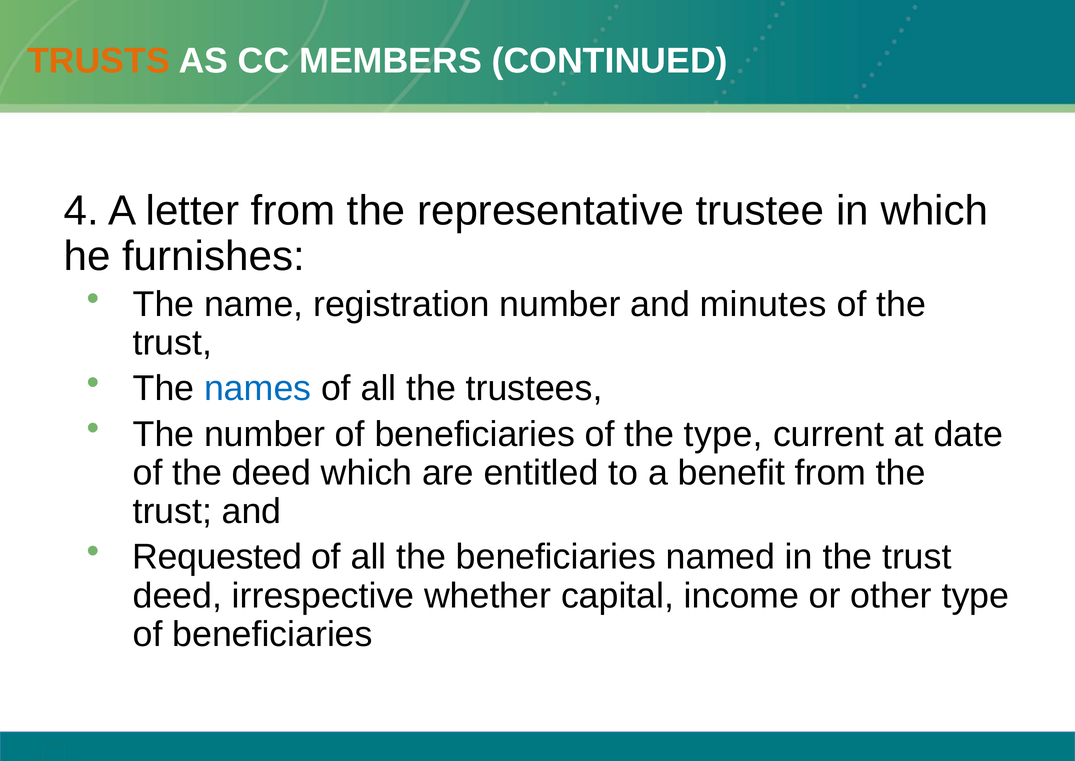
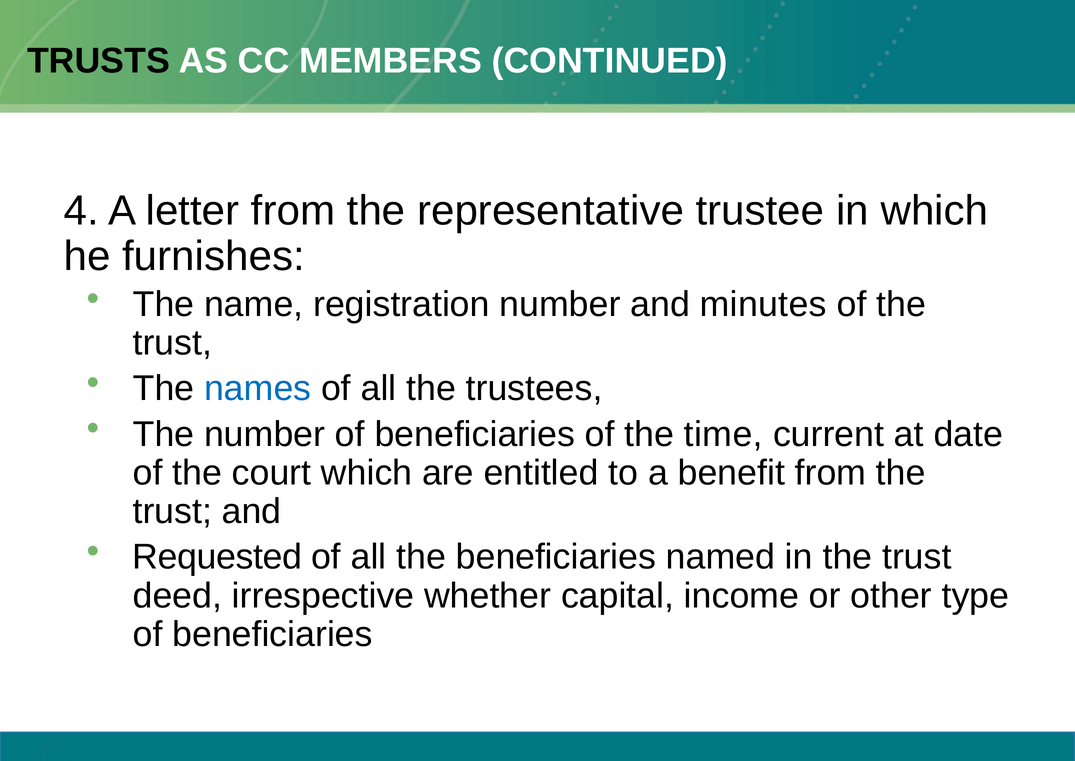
TRUSTS colour: orange -> black (98, 61)
the type: type -> time (723, 434)
the deed: deed -> court (271, 473)
